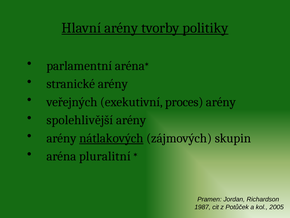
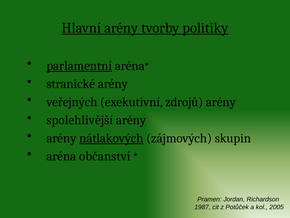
parlamentní underline: none -> present (79, 66)
proces: proces -> zdrojů (184, 102)
pluralitní: pluralitní -> občanství (105, 156)
